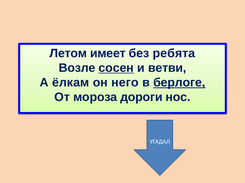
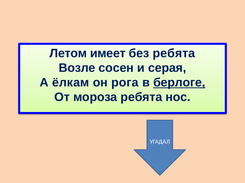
сосен underline: present -> none (116, 68)
ветви: ветви -> серая (167, 68)
него: него -> рога (125, 83)
мороза дороги: дороги -> ребята (141, 98)
